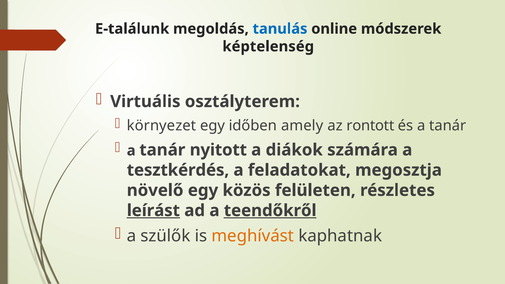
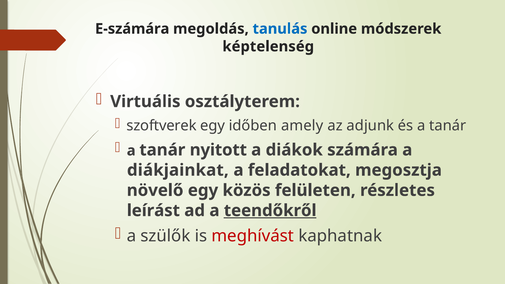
E-találunk: E-találunk -> E-számára (132, 29)
környezet: környezet -> szoftverek (162, 126)
rontott: rontott -> adjunk (370, 126)
tesztkérdés: tesztkérdés -> diákjainkat (178, 170)
leírást underline: present -> none (153, 211)
meghívást colour: orange -> red (253, 236)
